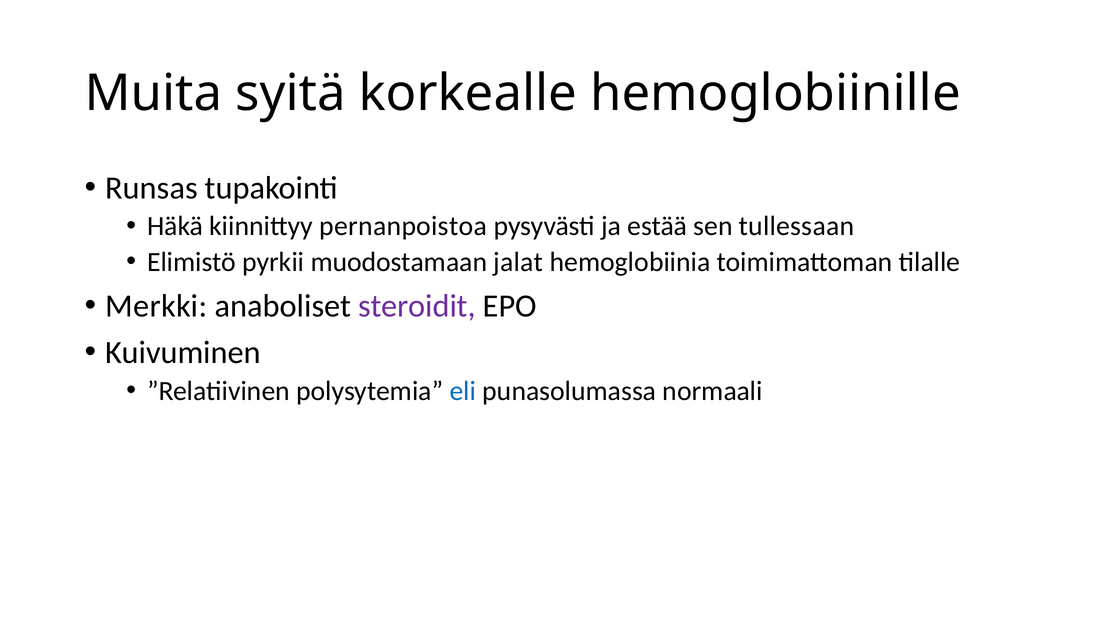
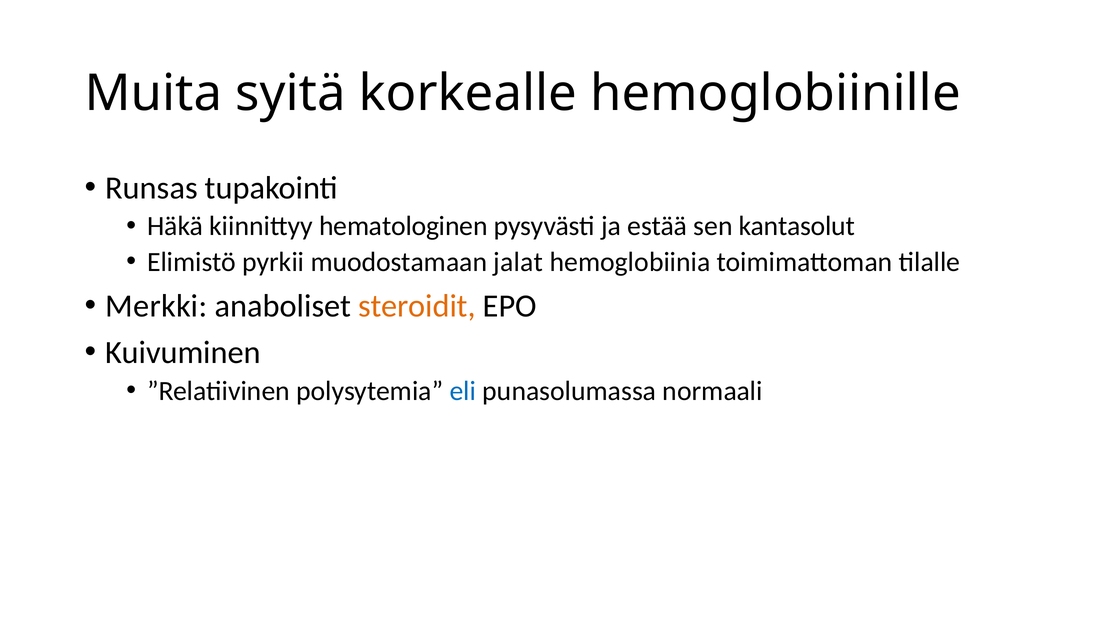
pernanpoistoa: pernanpoistoa -> hematologinen (403, 226)
tullessaan: tullessaan -> kantasolut (797, 226)
steroidit colour: purple -> orange (417, 306)
